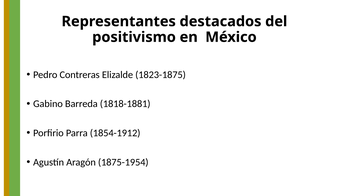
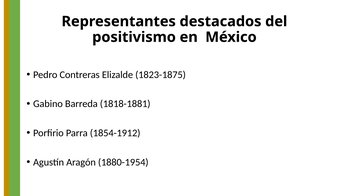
1875-1954: 1875-1954 -> 1880-1954 (123, 162)
